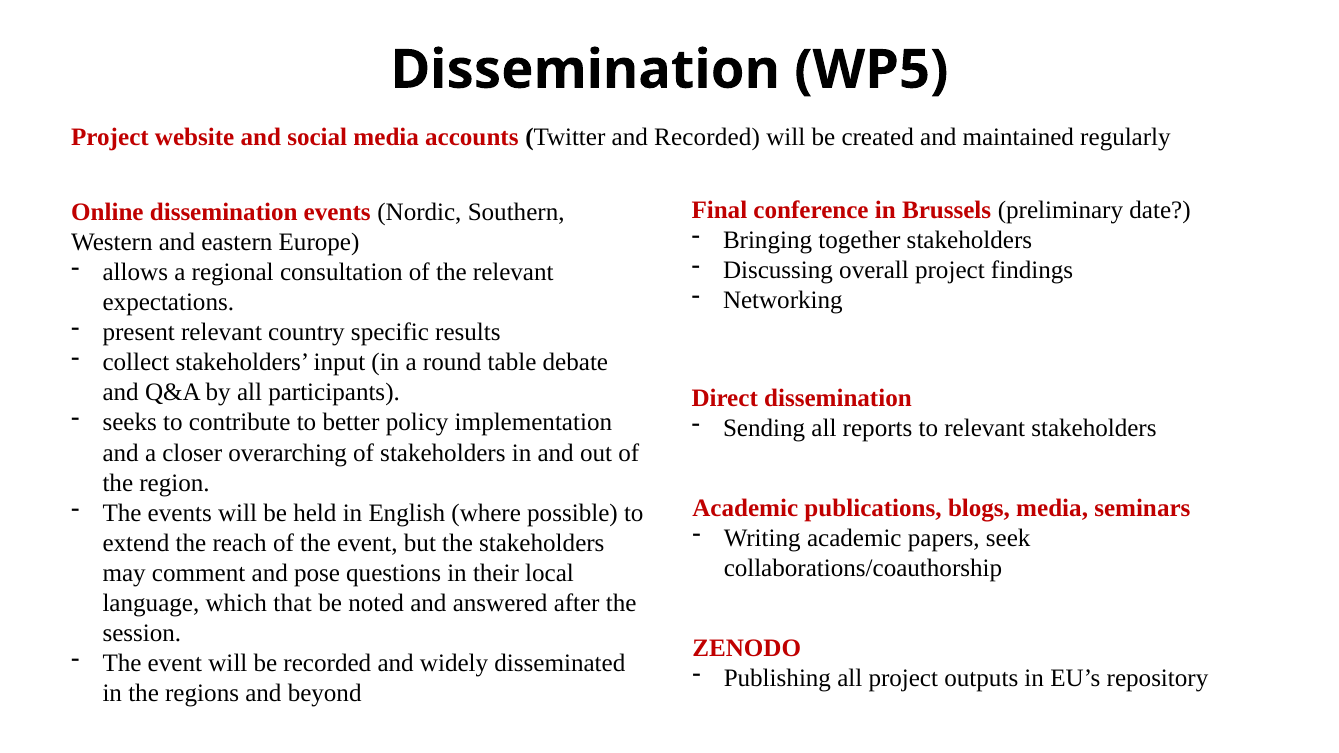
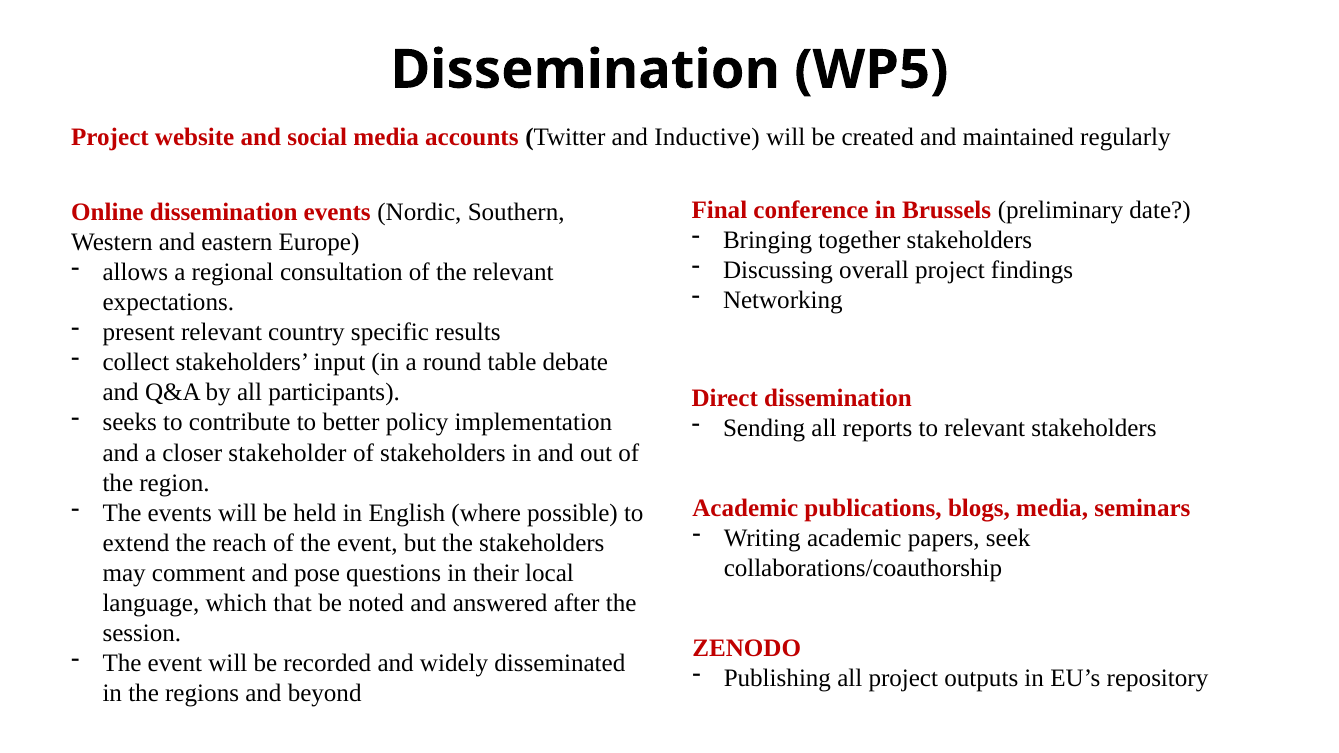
and Recorded: Recorded -> Inductive (707, 137)
overarching: overarching -> stakeholder (288, 453)
